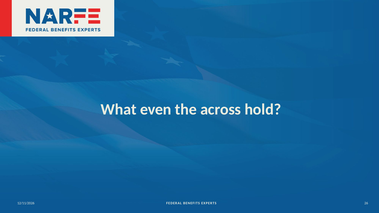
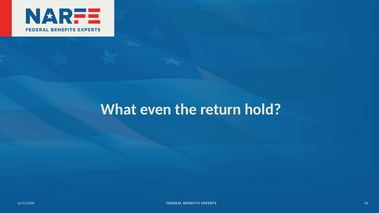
across: across -> return (221, 109)
